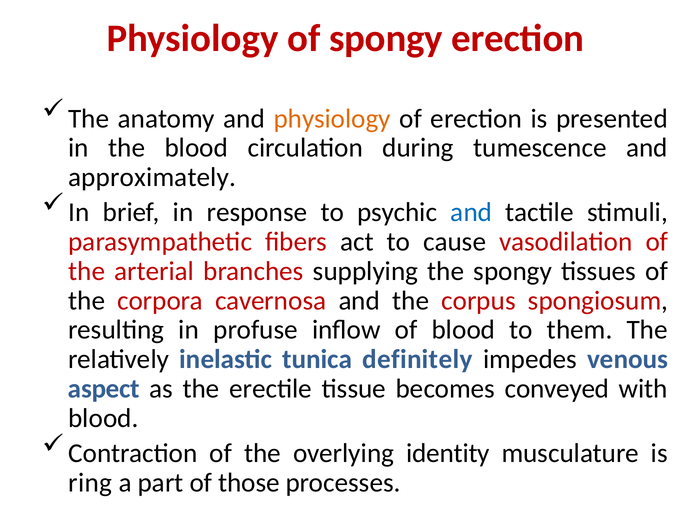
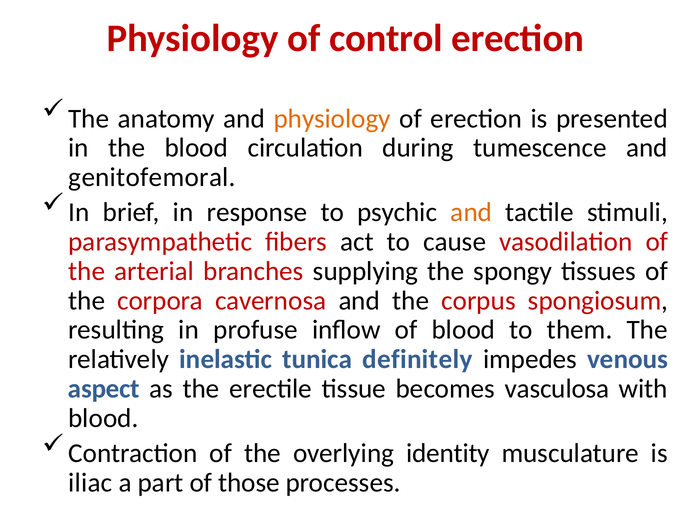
of spongy: spongy -> control (386, 38)
approximately: approximately -> genitofemoral (152, 177)
and colour: blue -> orange (471, 212)
conveyed: conveyed -> vasculosa (557, 389)
ring: ring -> iliac (90, 483)
